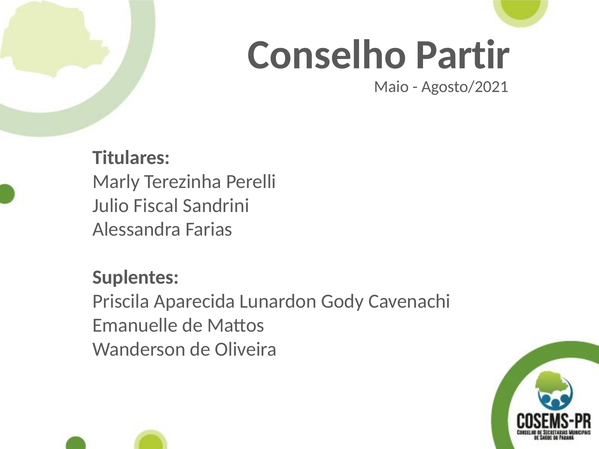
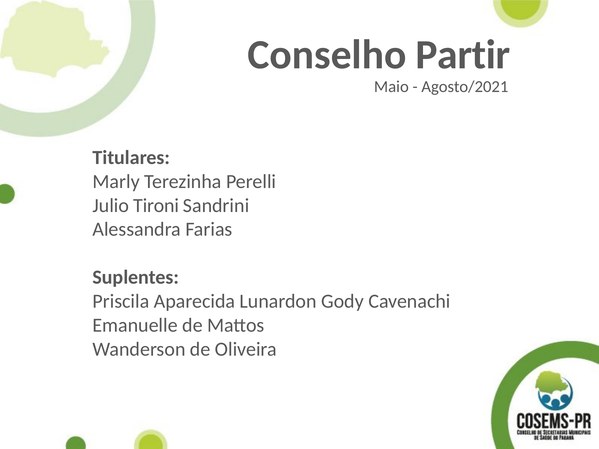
Fiscal: Fiscal -> Tironi (156, 206)
